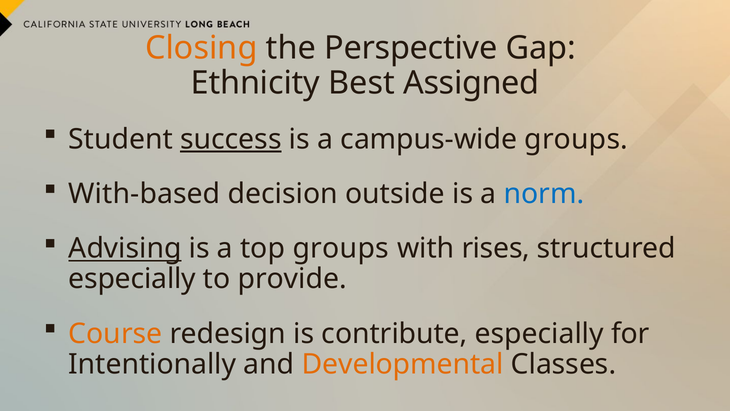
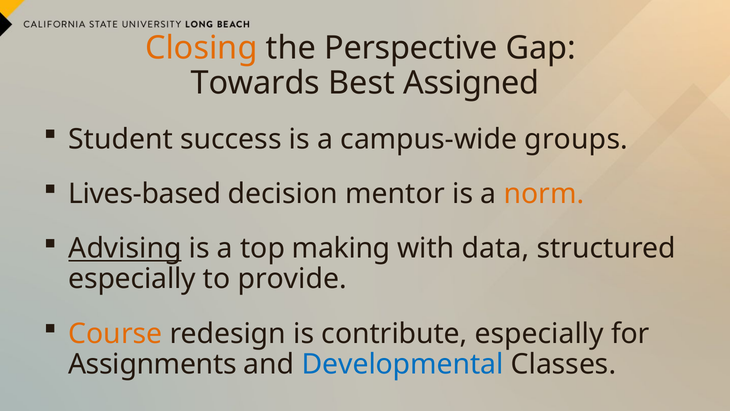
Ethnicity: Ethnicity -> Towards (255, 83)
success underline: present -> none (231, 139)
With-based: With-based -> Lives-based (145, 194)
outside: outside -> mentor (395, 194)
norm colour: blue -> orange (544, 194)
top groups: groups -> making (341, 248)
rises: rises -> data (496, 248)
Intentionally: Intentionally -> Assignments (152, 364)
Developmental colour: orange -> blue (403, 364)
